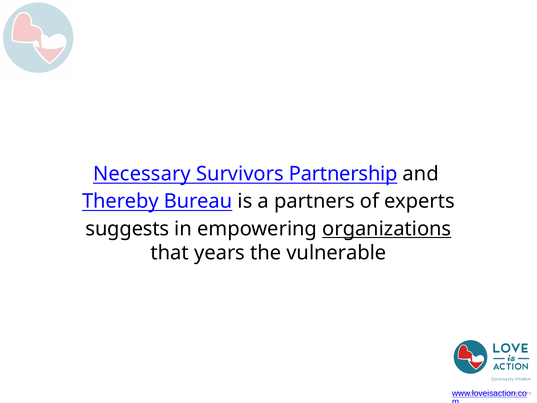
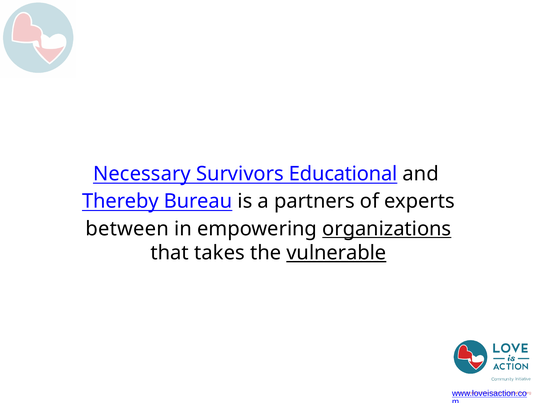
Partnership: Partnership -> Educational (343, 174)
suggests: suggests -> between (127, 229)
years: years -> takes (219, 253)
vulnerable underline: none -> present (336, 253)
